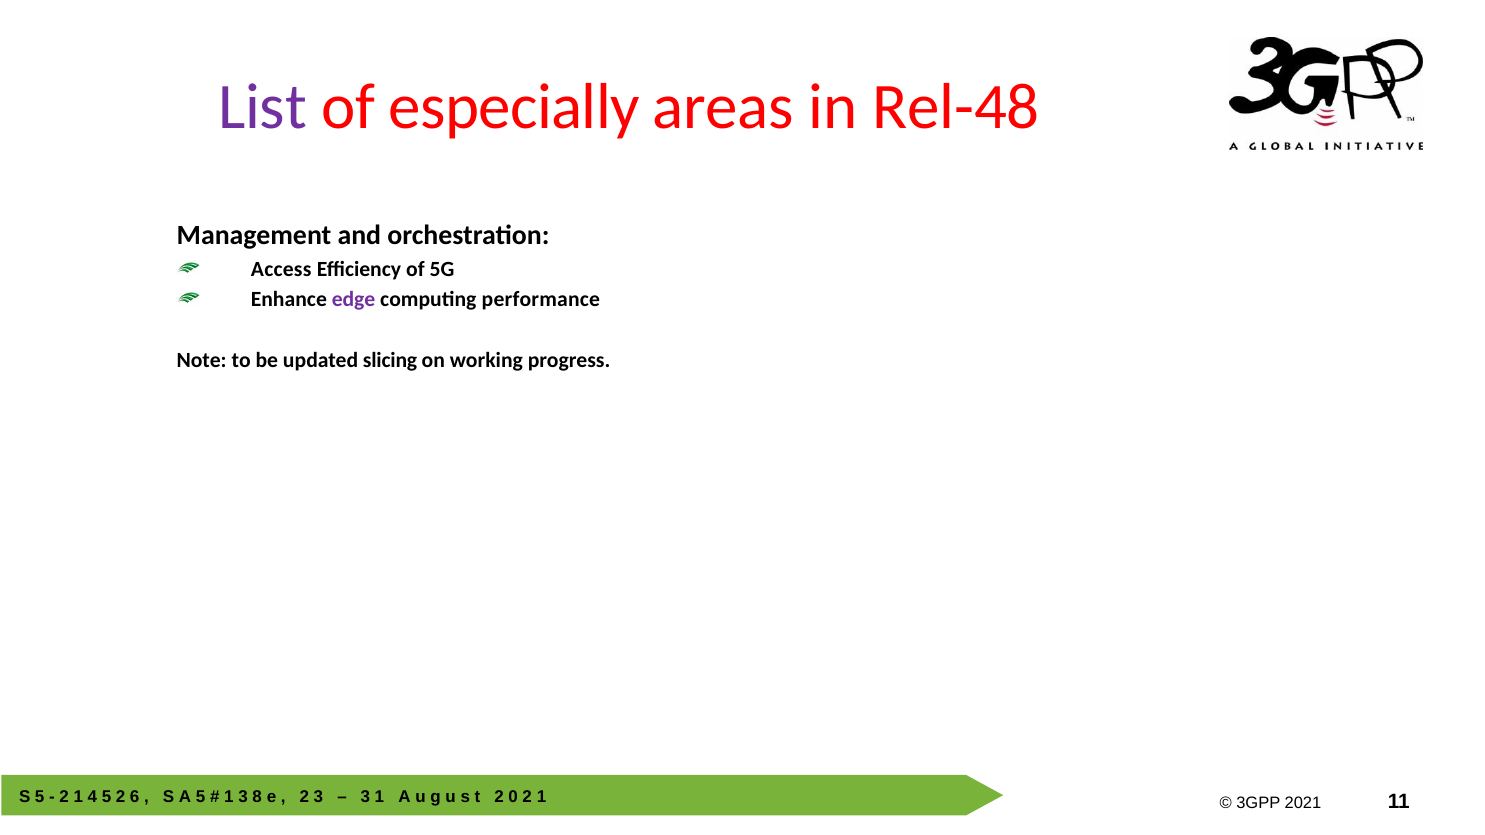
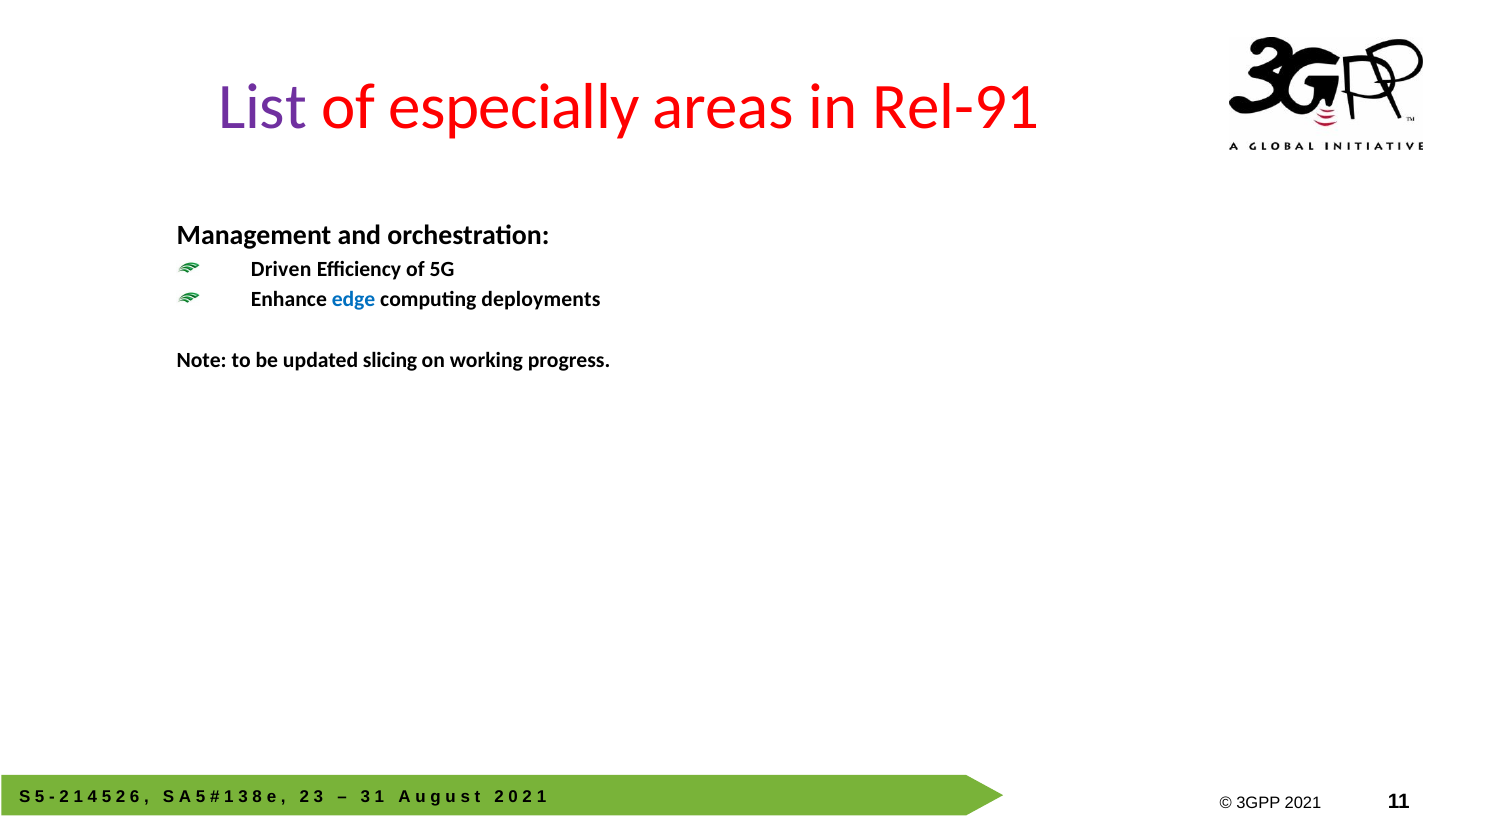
Rel-48: Rel-48 -> Rel-91 (956, 108)
Access: Access -> Driven (281, 269)
edge colour: purple -> blue (354, 300)
performance: performance -> deployments (541, 300)
